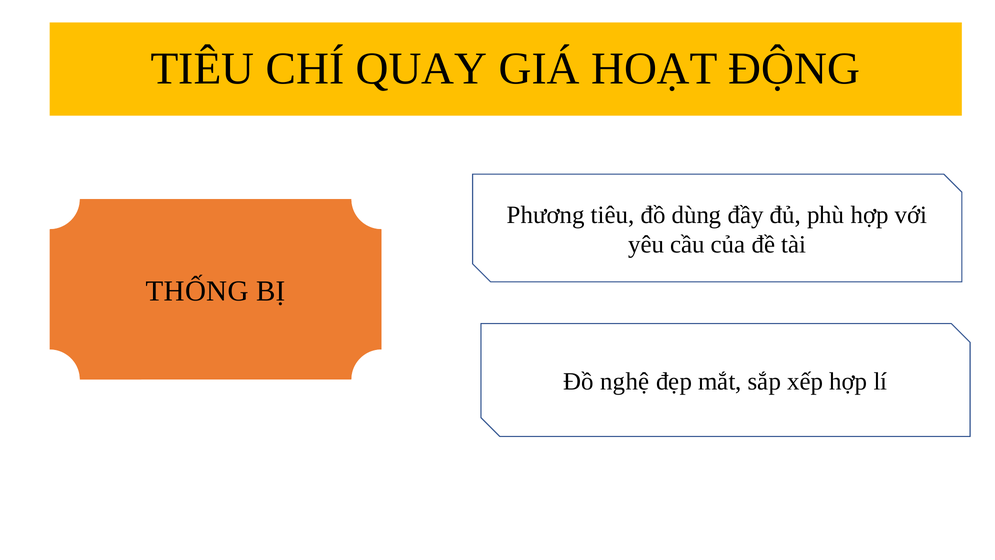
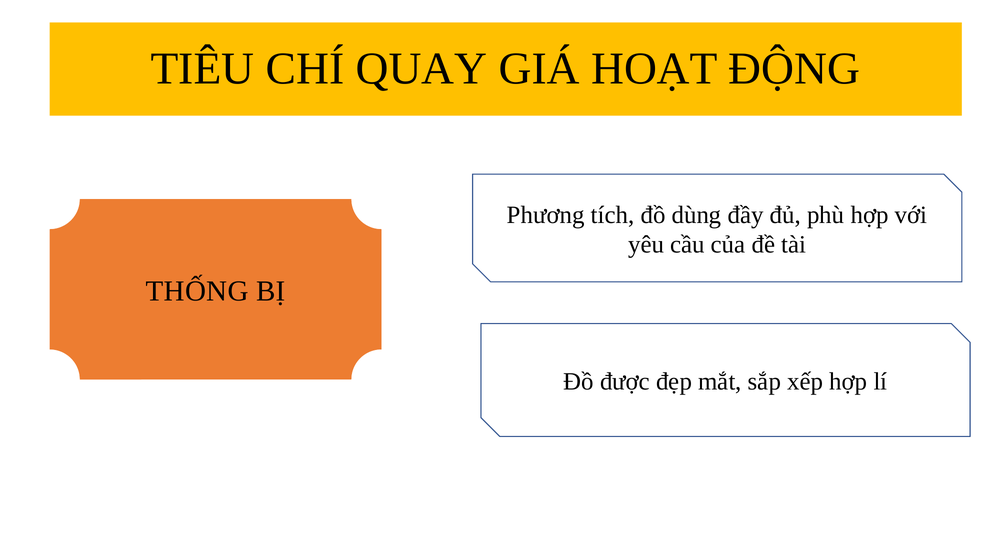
Phương tiêu: tiêu -> tích (613, 215)
nghệ: nghệ -> được (625, 381)
